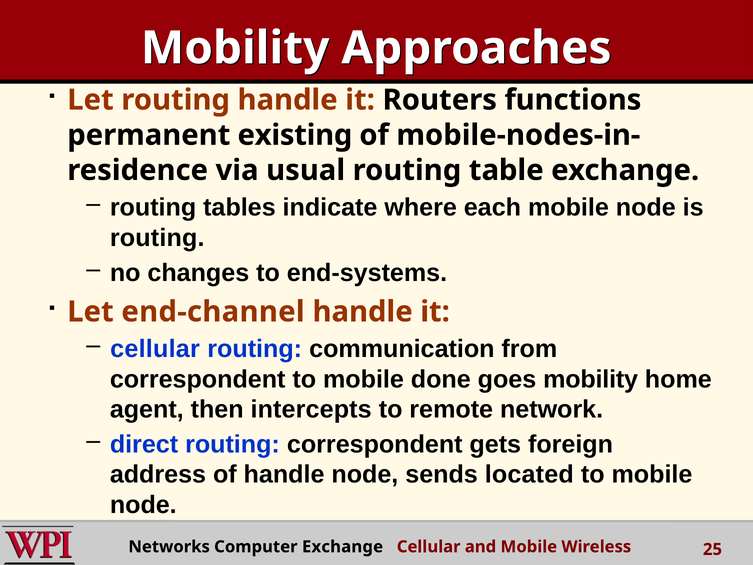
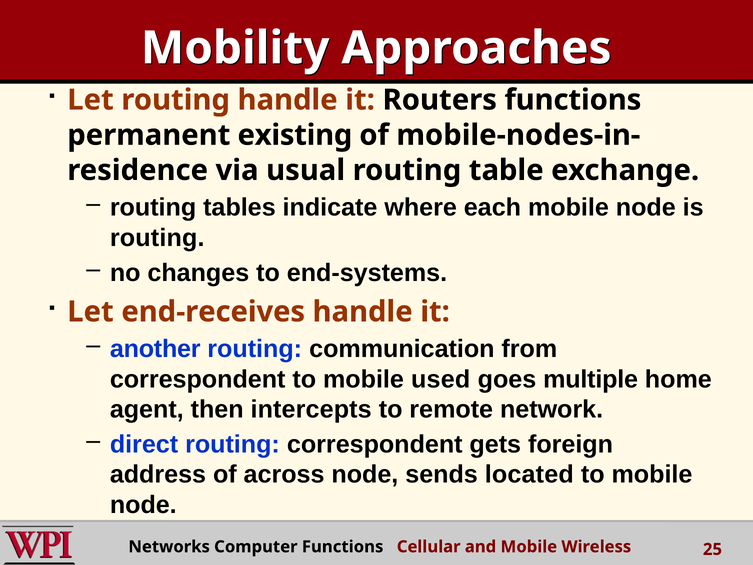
end-channel: end-channel -> end-receives (213, 312)
cellular: cellular -> another (155, 349)
done: done -> used (441, 379)
goes mobility: mobility -> multiple (591, 379)
of handle: handle -> across (284, 474)
Computer Exchange: Exchange -> Functions (343, 547)
